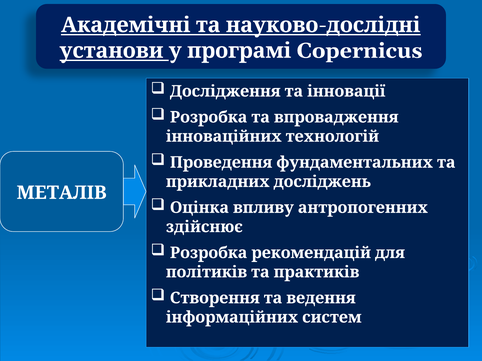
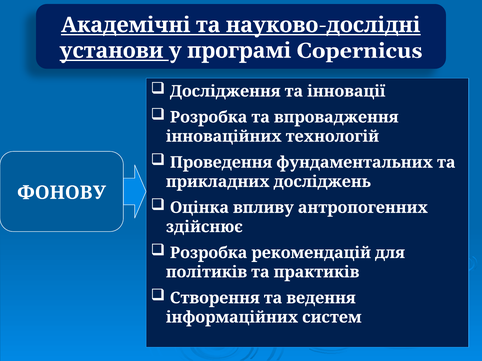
МЕТАЛІВ: МЕТАЛІВ -> ФОНОВУ (62, 193)
